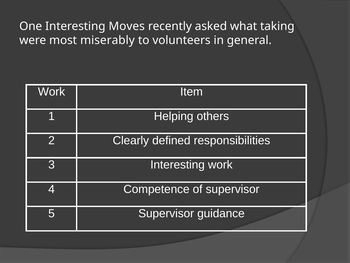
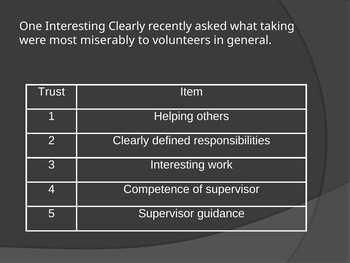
Interesting Moves: Moves -> Clearly (127, 26)
Work: Work -> Trust (51, 92)
